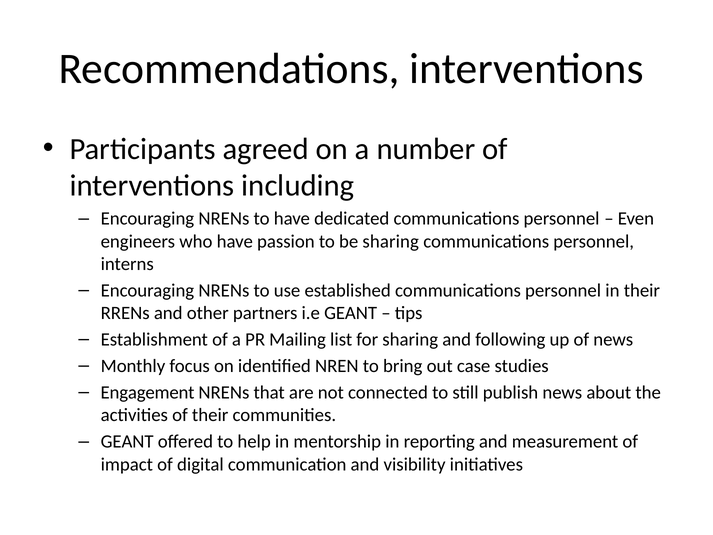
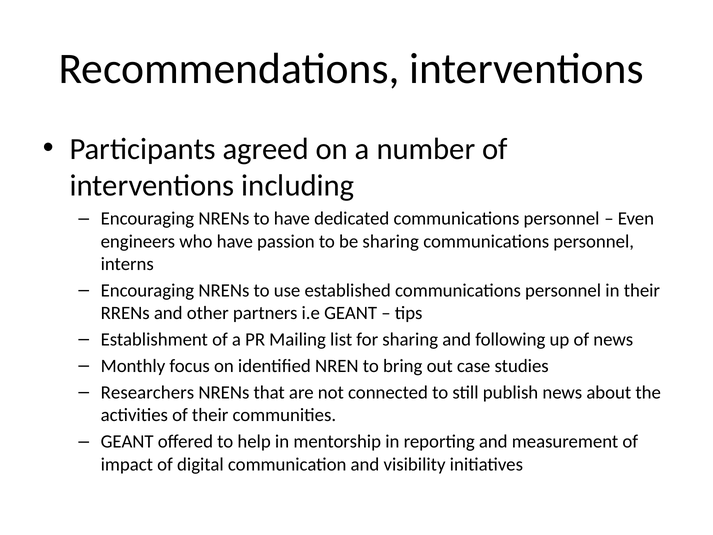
Engagement: Engagement -> Researchers (147, 392)
